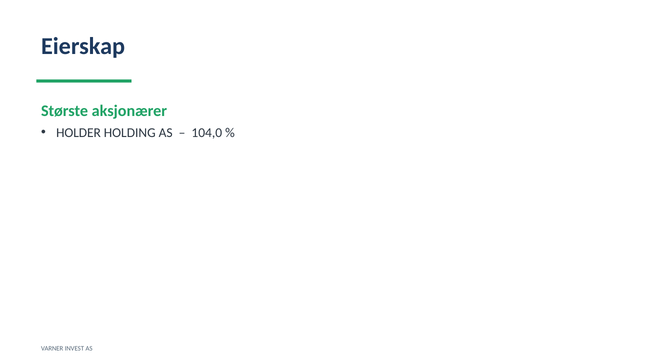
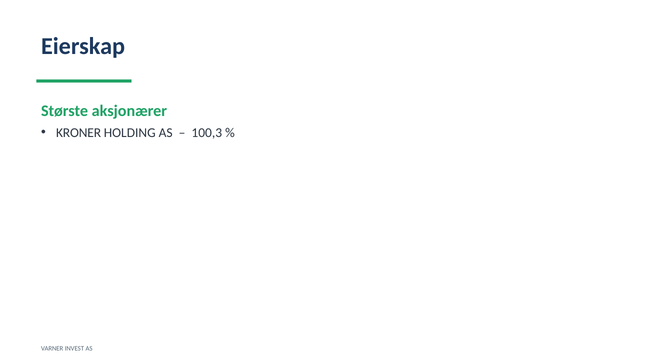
HOLDER: HOLDER -> KRONER (79, 133)
104,0: 104,0 -> 100,3 (207, 133)
